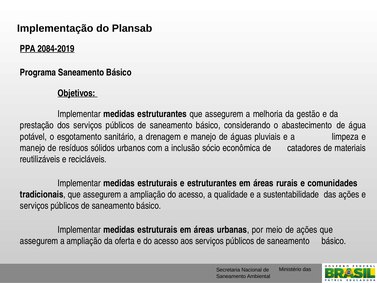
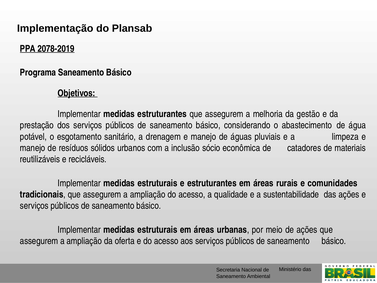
2084-2019: 2084-2019 -> 2078-2019 (56, 49)
